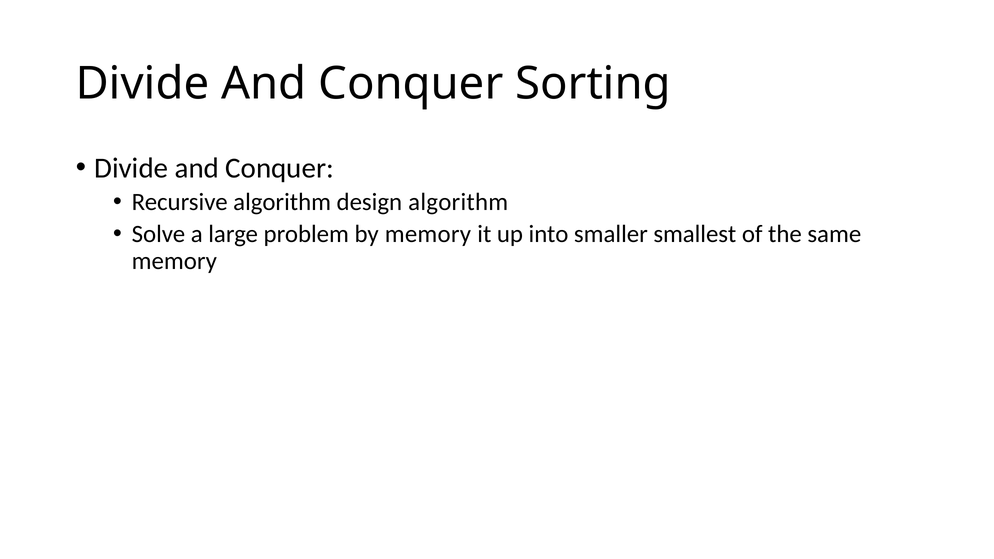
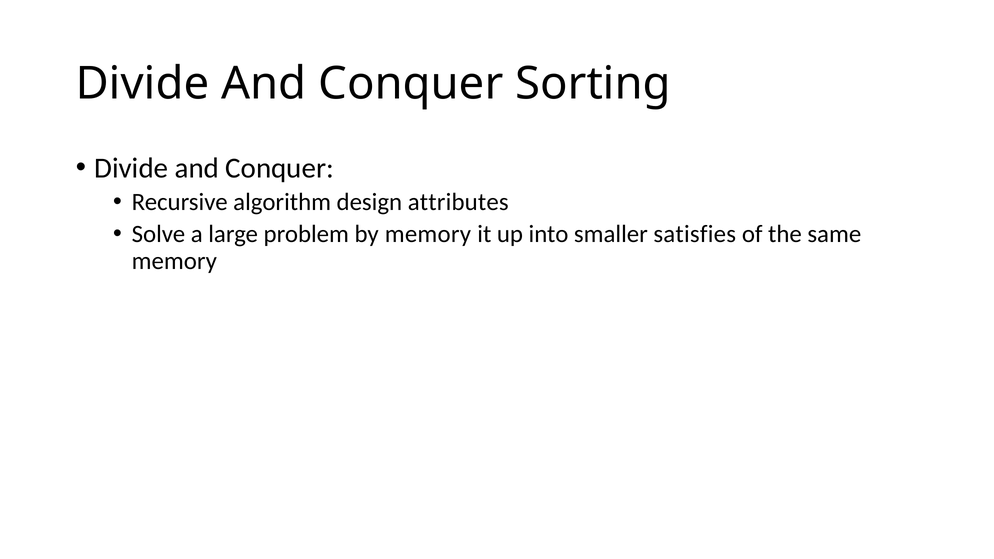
design algorithm: algorithm -> attributes (458, 202)
smallest: smallest -> satisfies (695, 234)
